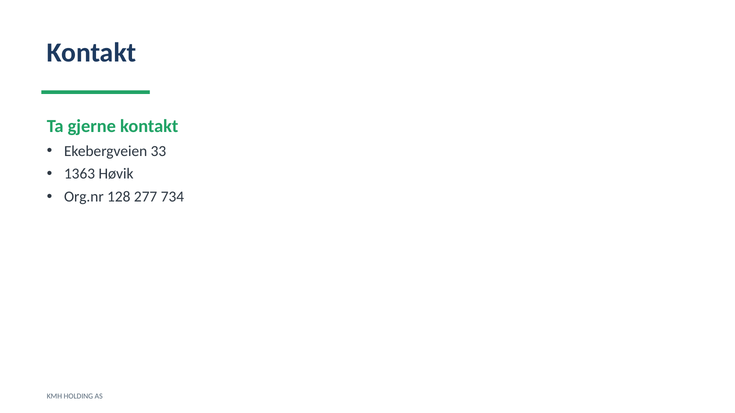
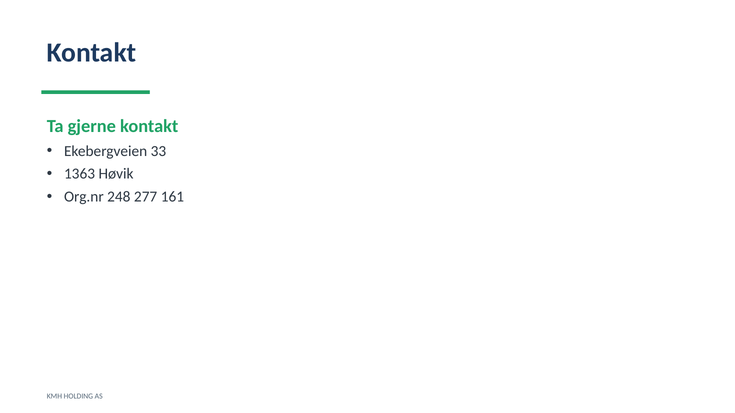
128: 128 -> 248 (119, 197)
734: 734 -> 161 (172, 197)
